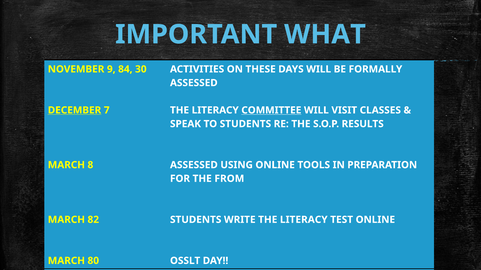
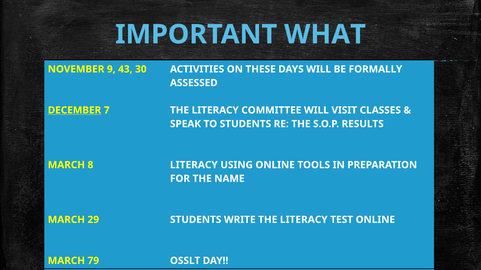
84: 84 -> 43 (125, 69)
COMMITTEE underline: present -> none (271, 110)
ASSESSED: ASSESSED -> LITERACY (194, 165)
FROM: FROM -> NAME (229, 179)
82: 82 -> 29 (93, 220)
80: 80 -> 79 (93, 261)
